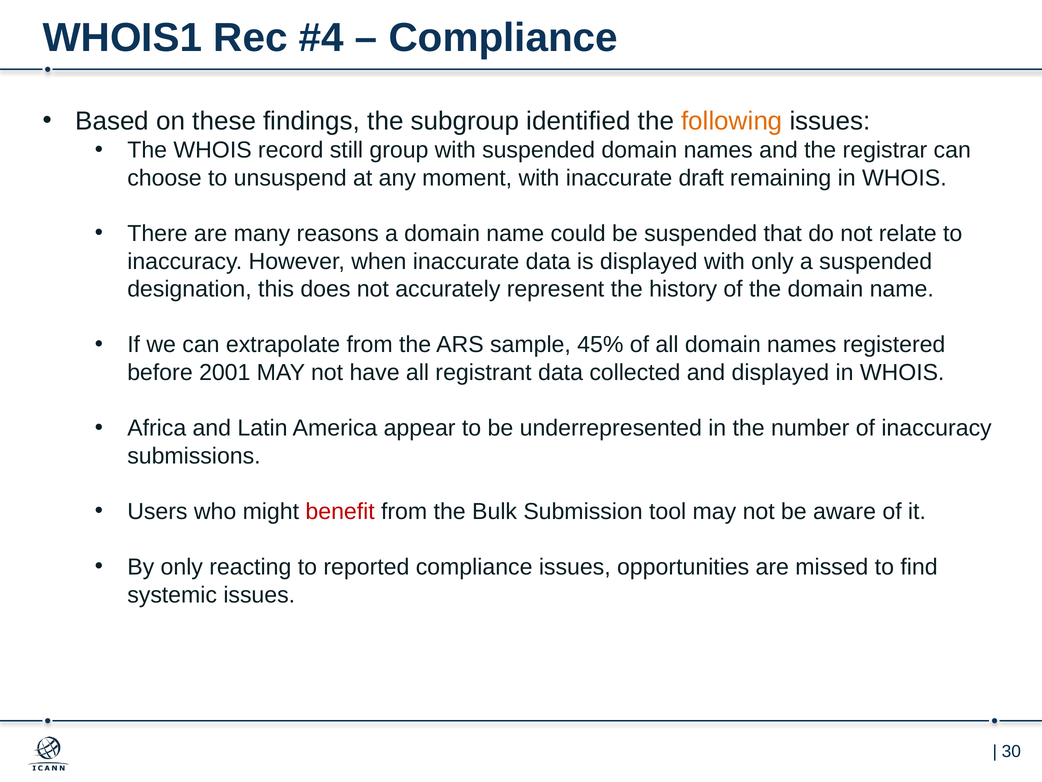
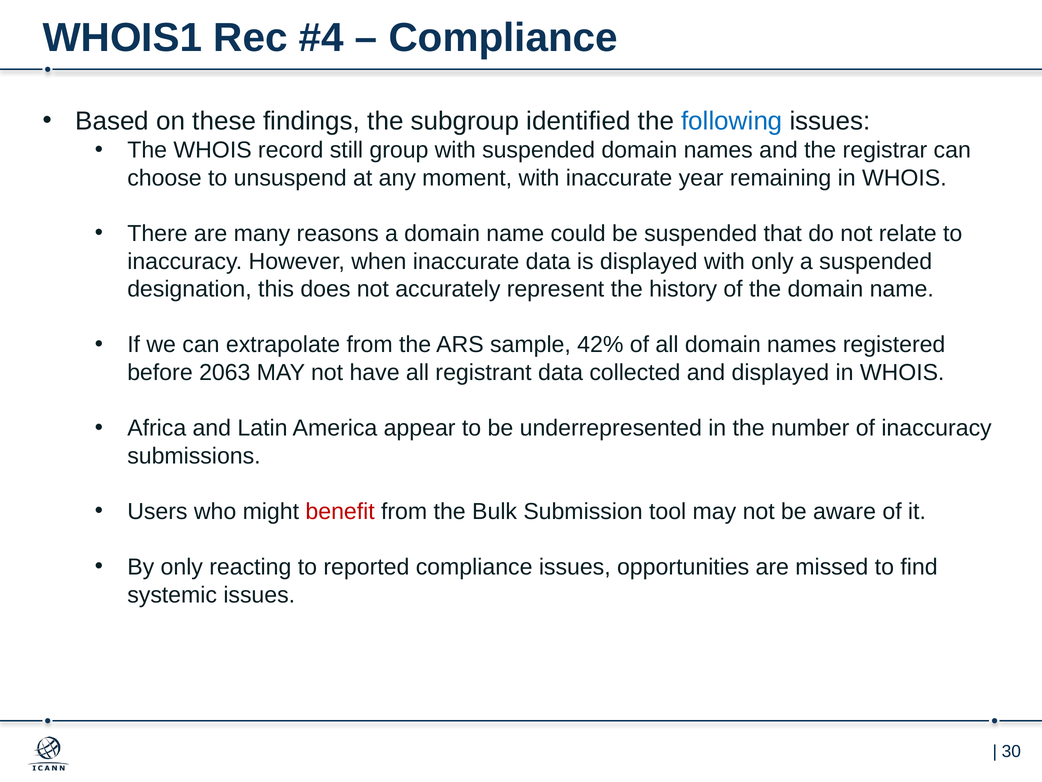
following colour: orange -> blue (732, 121)
draft: draft -> year (701, 178)
45%: 45% -> 42% (600, 345)
2001: 2001 -> 2063 (225, 372)
